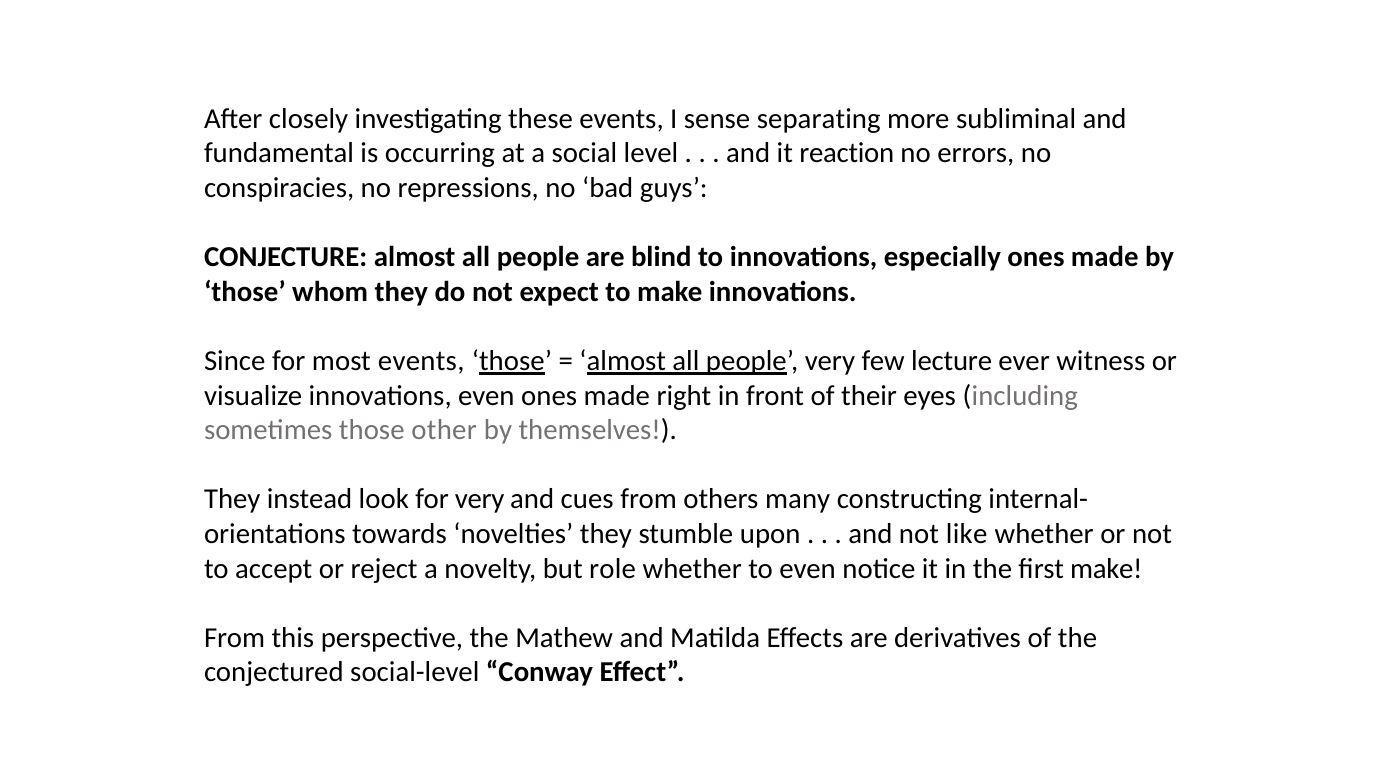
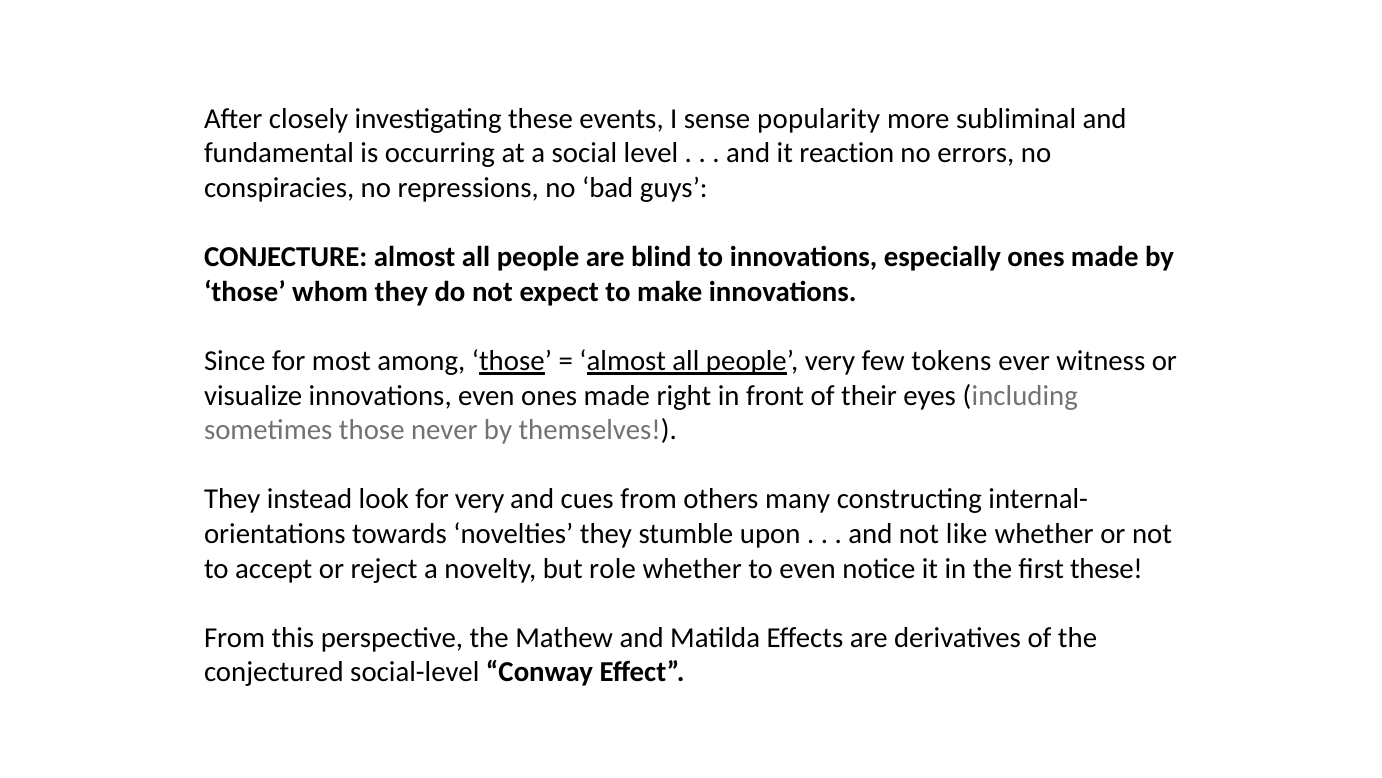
separating: separating -> popularity (819, 119)
most events: events -> among (421, 361)
lecture: lecture -> tokens (951, 361)
other: other -> never (444, 430)
first make: make -> these (1106, 568)
